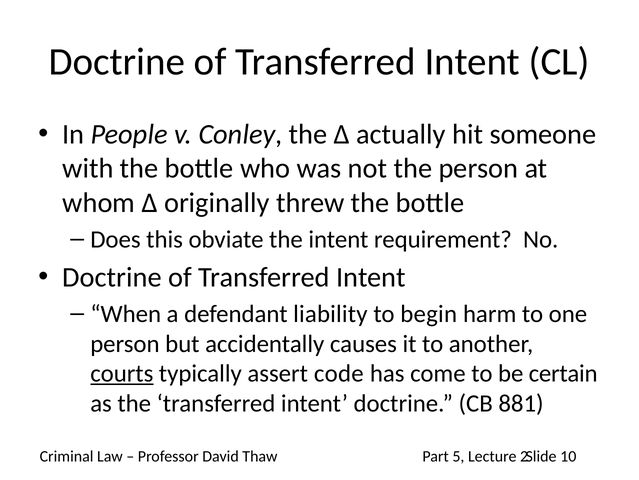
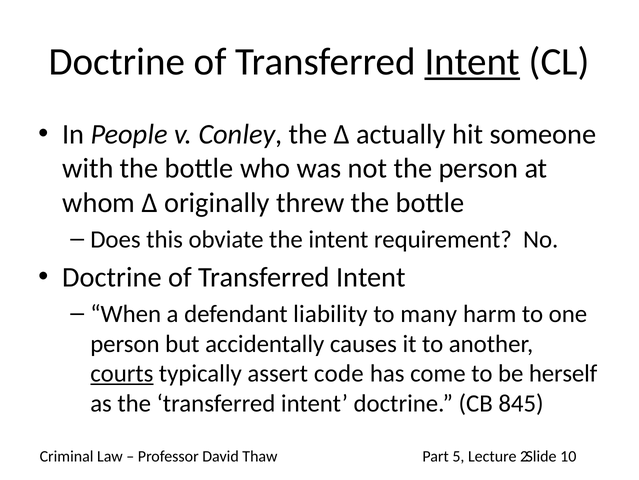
Intent underline: none -> present (472, 62)
begin: begin -> many (429, 313)
certain: certain -> herself (563, 373)
881: 881 -> 845 (521, 403)
